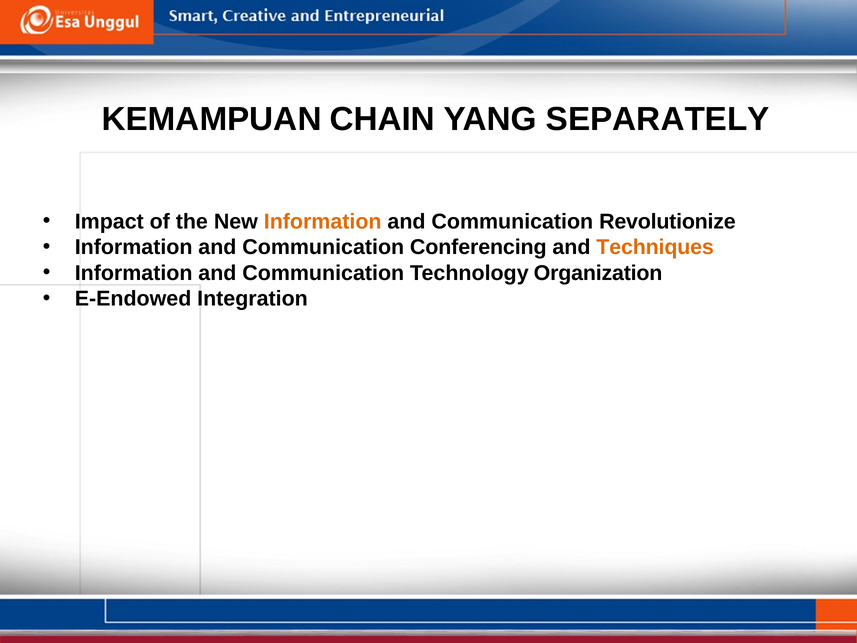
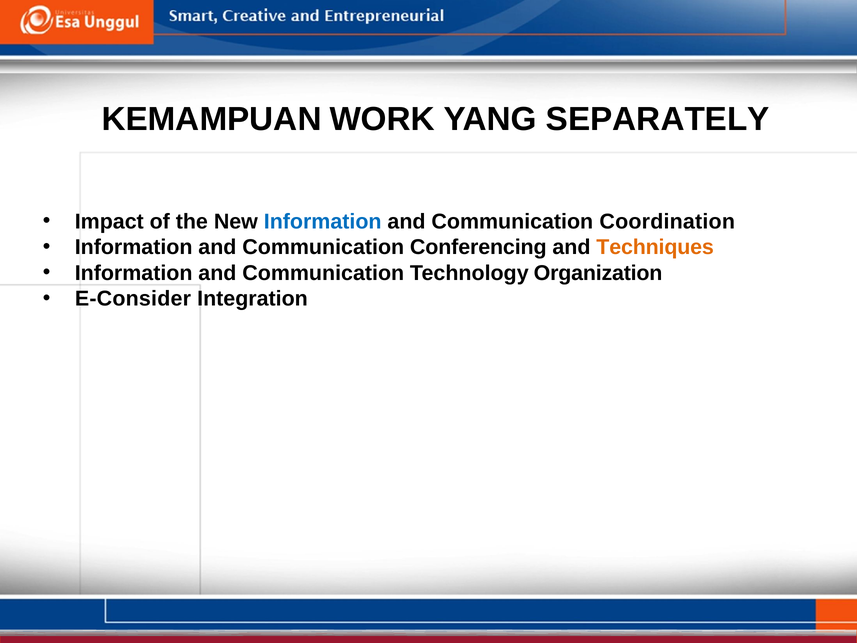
CHAIN: CHAIN -> WORK (382, 119)
Information colour: orange -> blue (323, 221)
Revolutionize: Revolutionize -> Coordination (667, 221)
E-Endowed: E-Endowed -> E-Consider (133, 299)
